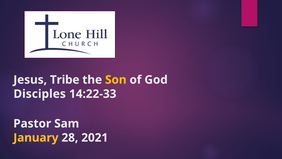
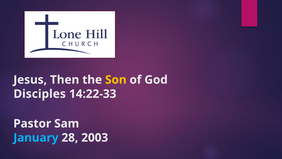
Tribe: Tribe -> Then (65, 80)
January colour: yellow -> light blue (36, 137)
2021: 2021 -> 2003 (95, 137)
